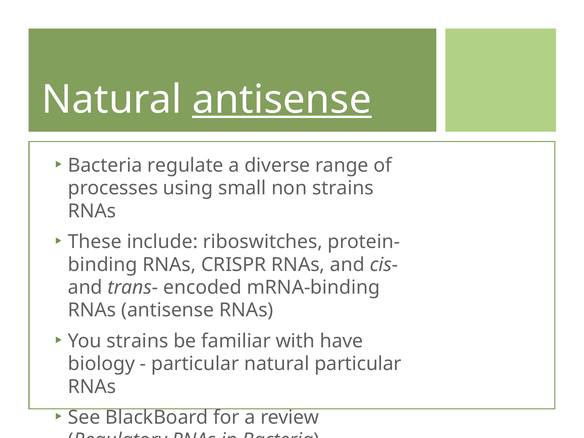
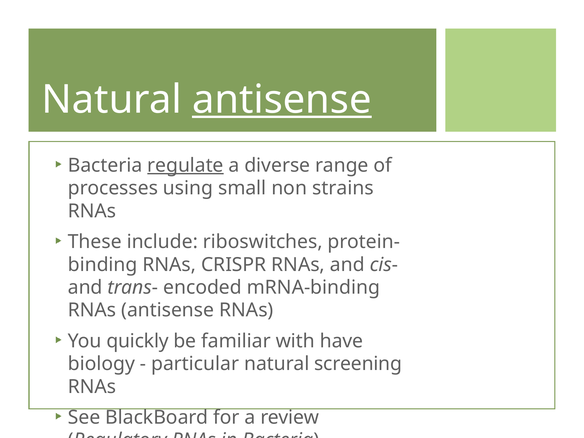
regulate underline: none -> present (185, 165)
You strains: strains -> quickly (138, 341)
natural particular: particular -> screening (358, 364)
